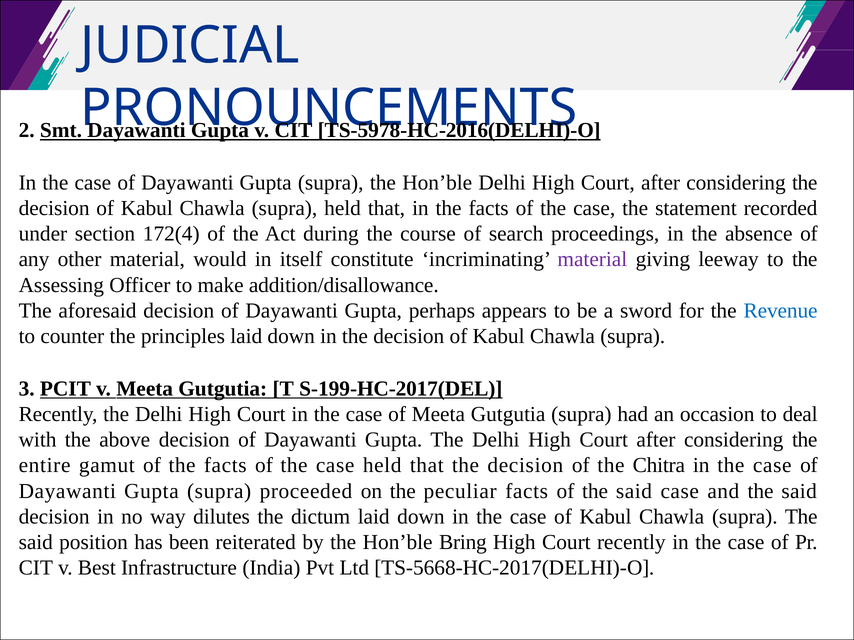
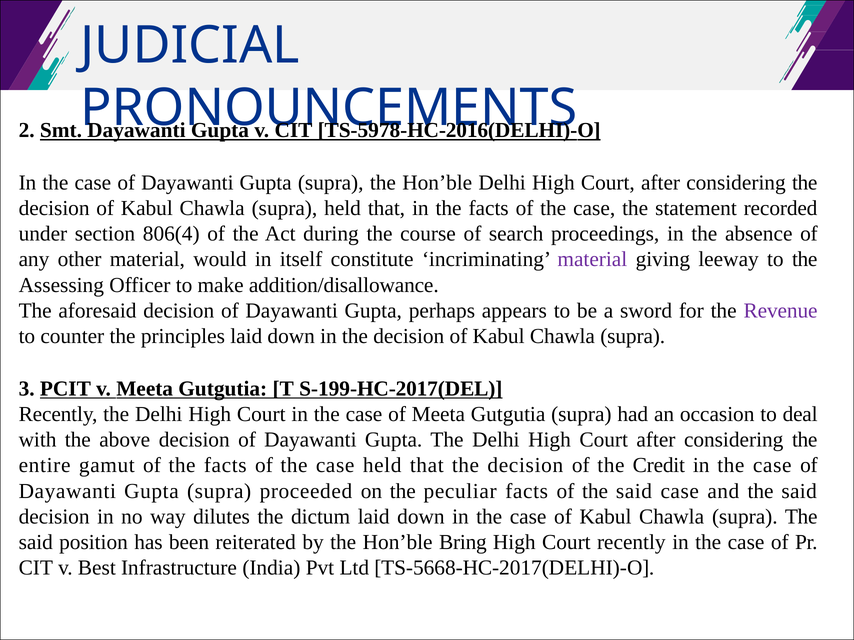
172(4: 172(4 -> 806(4 (171, 234)
Revenue colour: blue -> purple (781, 311)
Chitra: Chitra -> Credit (659, 466)
